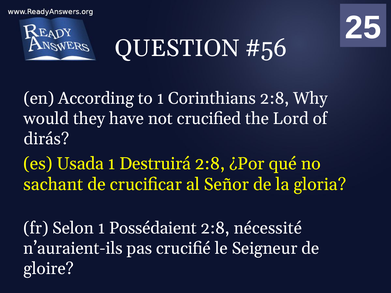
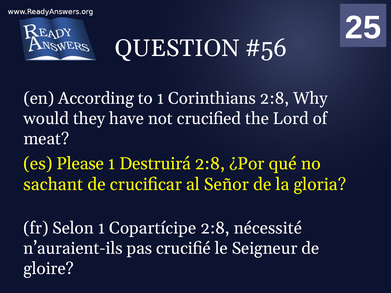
dirás: dirás -> meat (46, 139)
Usada: Usada -> Please (80, 164)
Possédaient: Possédaient -> Copartícipe (153, 228)
